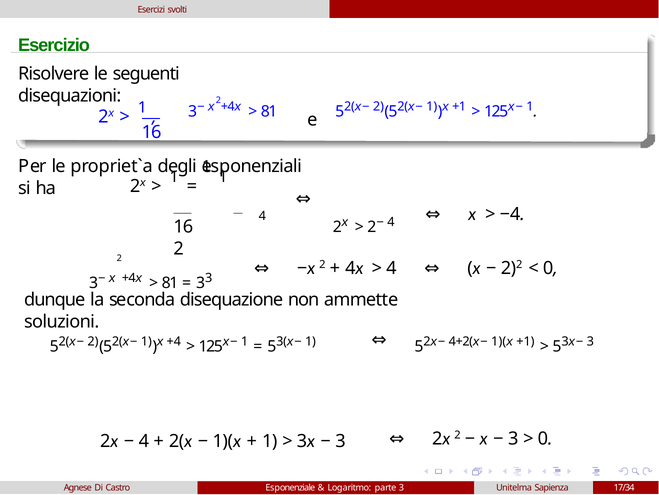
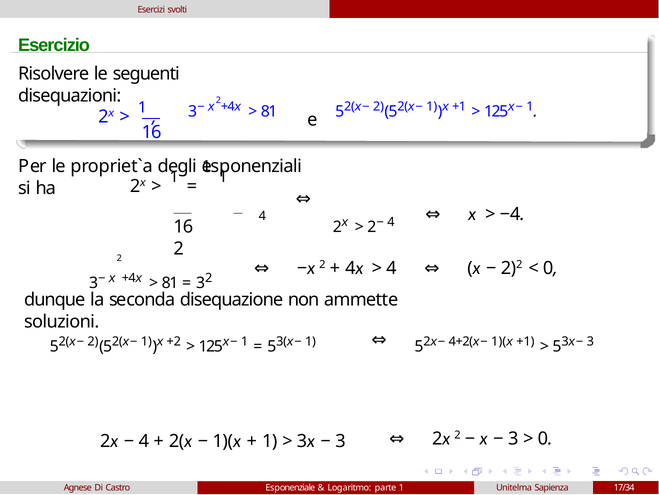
3 3: 3 -> 2 (209, 278)
+4: +4 -> +2 (174, 342)
parte 3: 3 -> 1 (401, 487)
